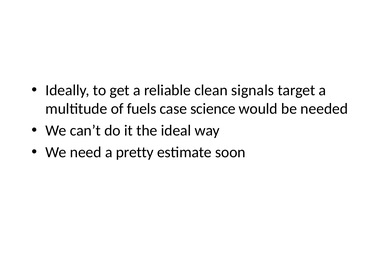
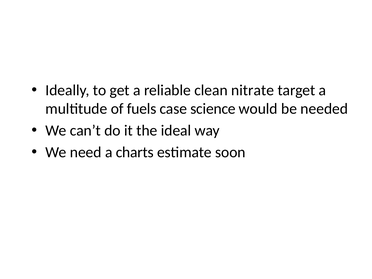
signals: signals -> nitrate (253, 90)
pretty: pretty -> charts (135, 152)
